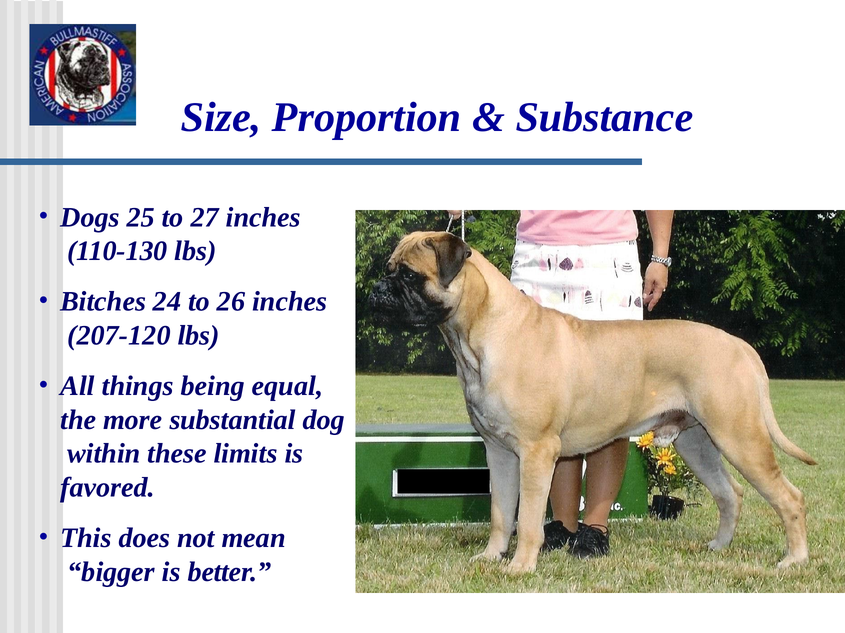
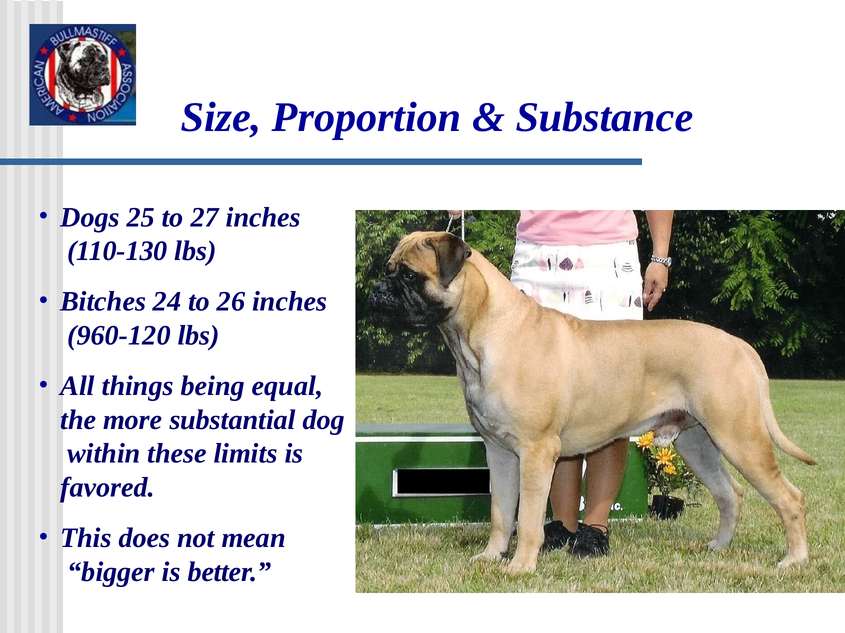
207-120: 207-120 -> 960-120 (119, 336)
